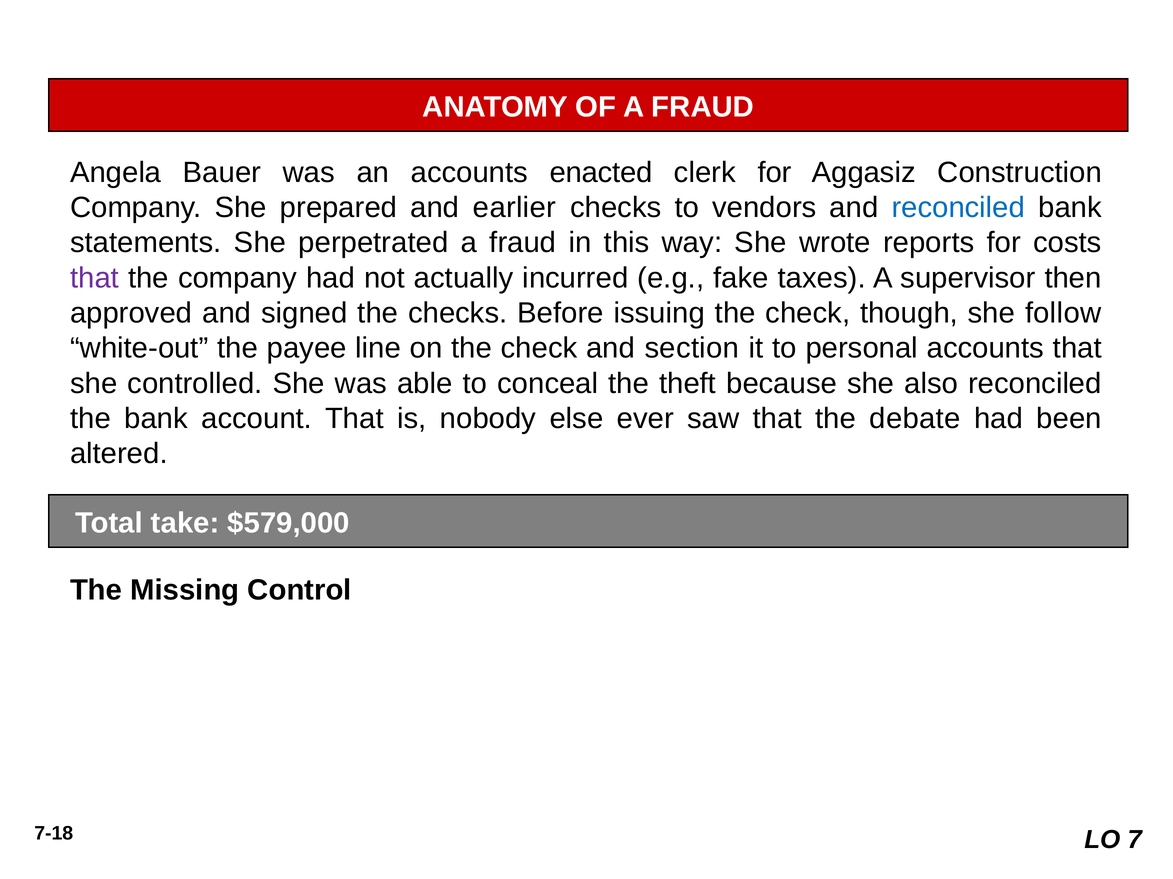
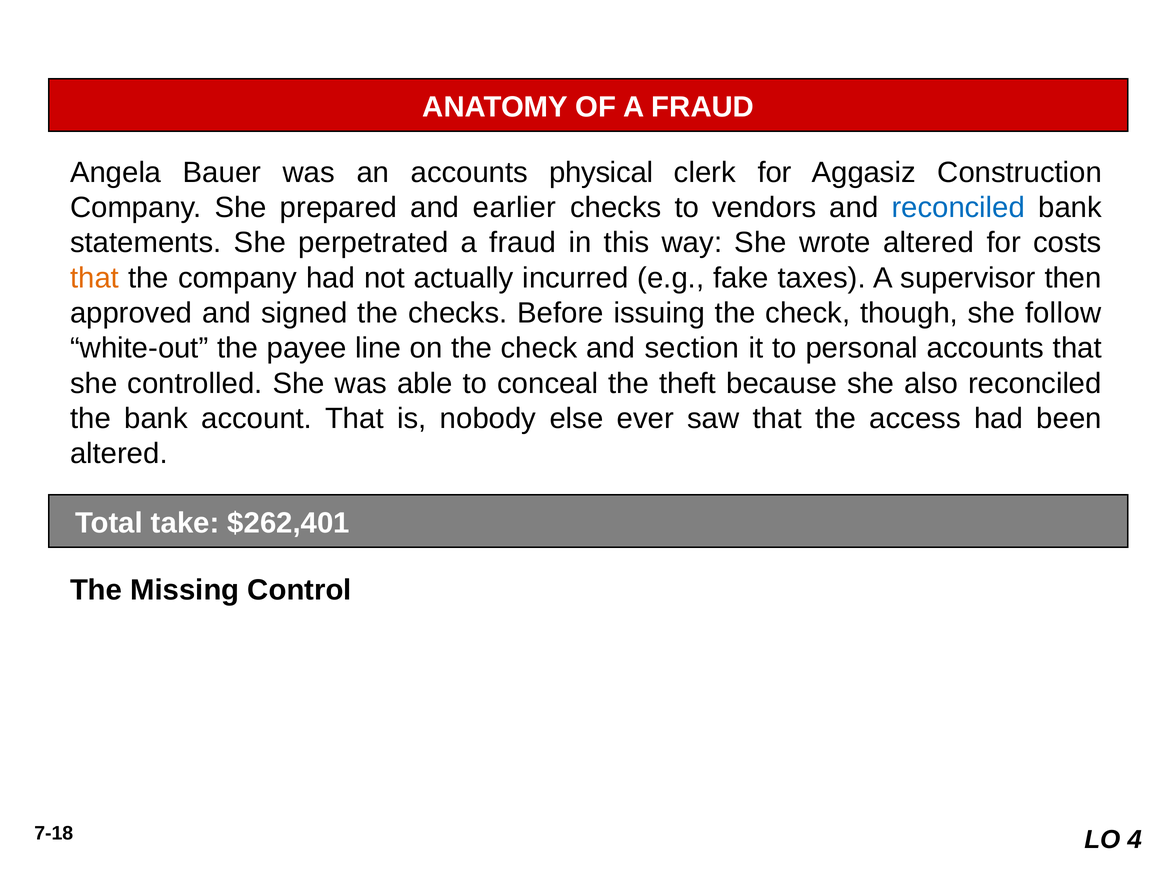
accounts enacted: enacted -> physical (601, 173)
wrote reports: reports -> altered (929, 243)
that colour: purple -> orange (95, 278)
debate: debate -> access (915, 419)
$579,000: $579,000 -> $262,401 (289, 524)
7: 7 -> 4 (1135, 840)
